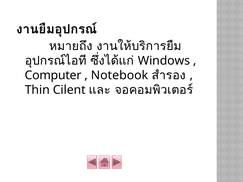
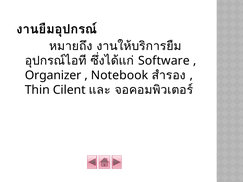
Windows: Windows -> Software (164, 61)
Computer: Computer -> Organizer (53, 75)
